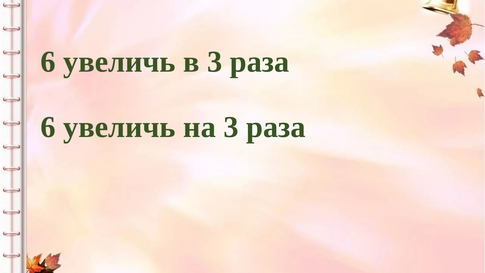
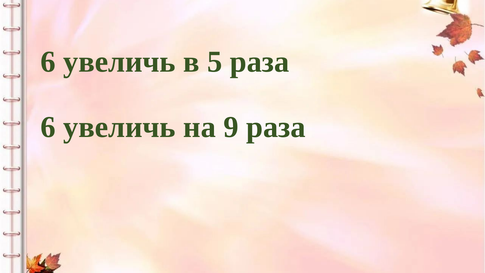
в 3: 3 -> 5 (215, 62)
на 3: 3 -> 9 (231, 127)
